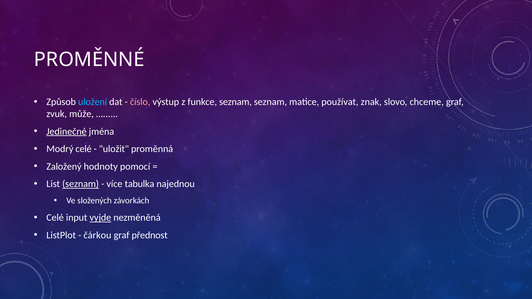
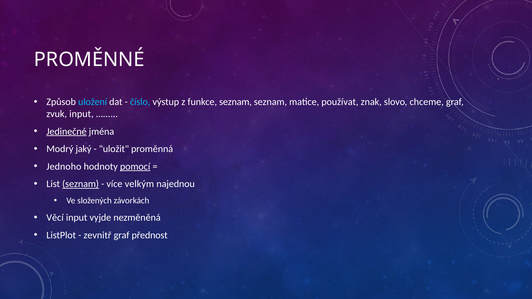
číslo colour: pink -> light blue (140, 102)
zvuk může: může -> input (81, 114)
Modrý celé: celé -> jaký (84, 149)
Založený: Založený -> Jednoho (64, 167)
pomocí underline: none -> present (135, 167)
tabulka: tabulka -> velkým (139, 184)
Celé: Celé -> Věcí (55, 218)
vyjde underline: present -> none (100, 218)
čárkou: čárkou -> zevnitř (97, 235)
